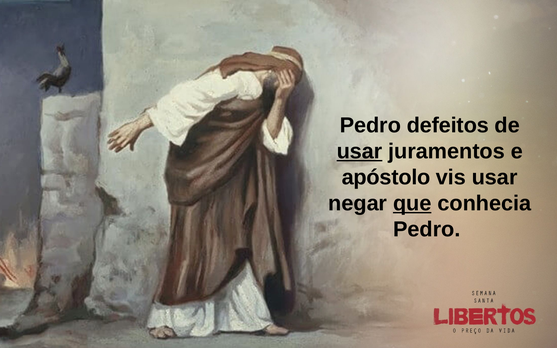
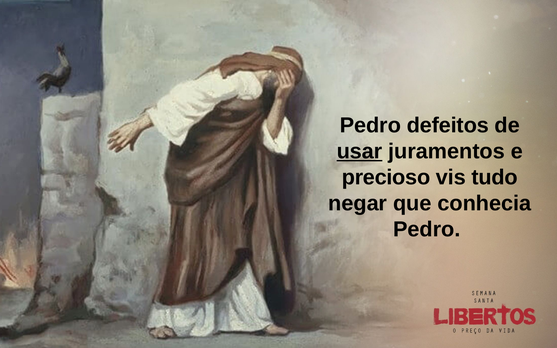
apóstolo: apóstolo -> precioso (386, 178)
vis usar: usar -> tudo (495, 178)
que underline: present -> none (412, 204)
